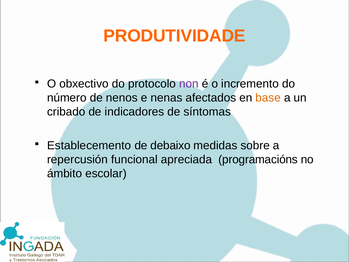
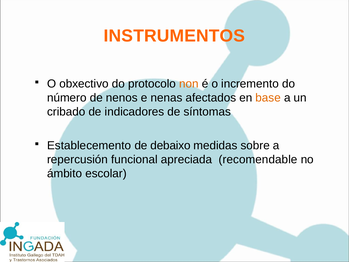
PRODUTIVIDADE: PRODUTIVIDADE -> INSTRUMENTOS (174, 36)
non colour: purple -> orange (189, 84)
programacións: programacións -> recomendable (258, 159)
